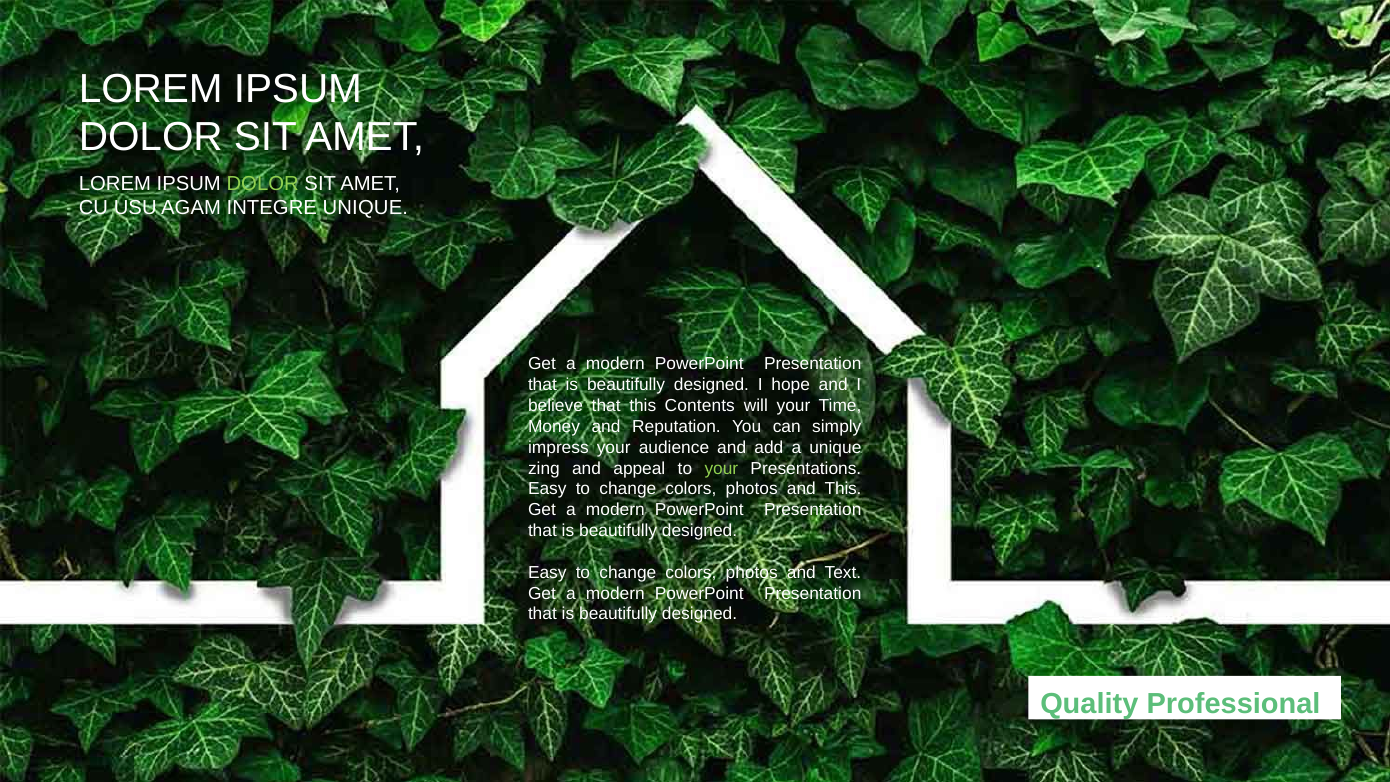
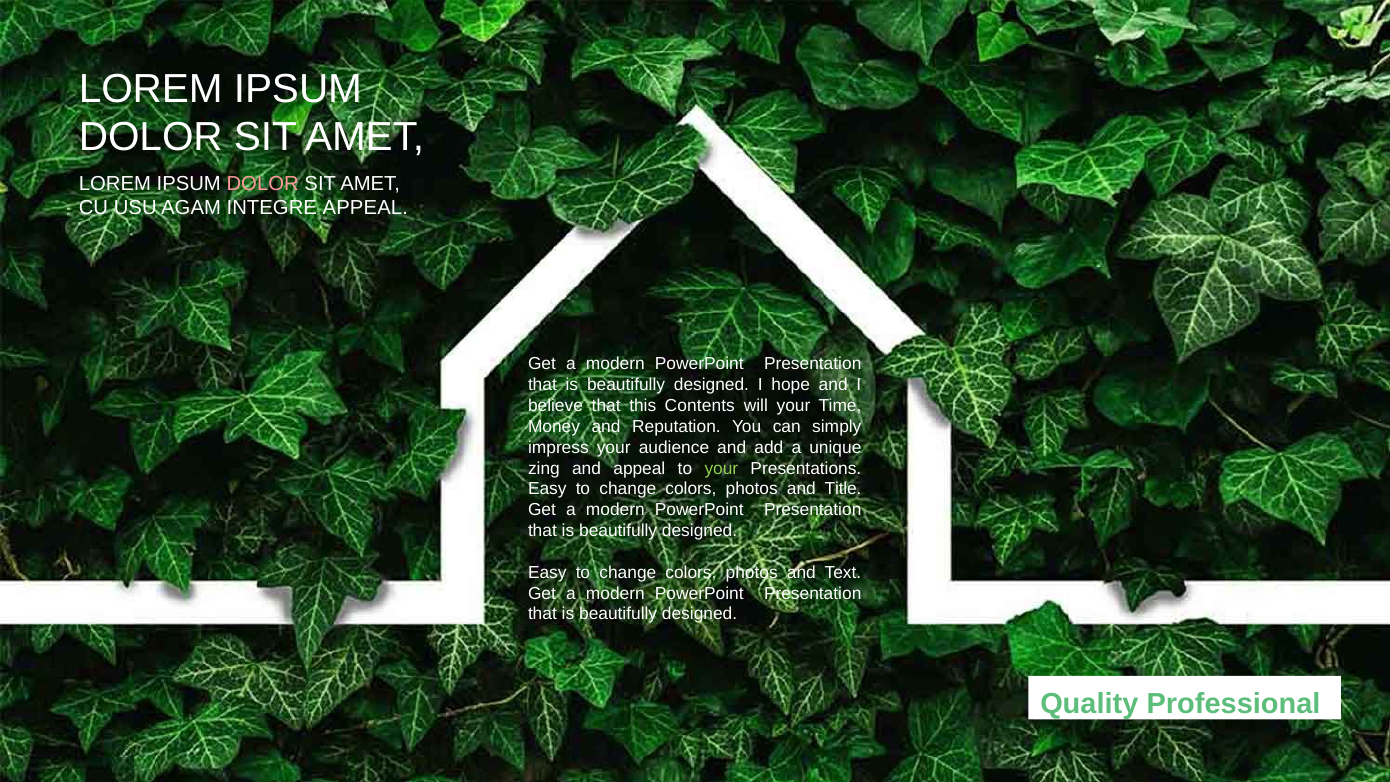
DOLOR colour: light green -> pink (263, 184)
INTEGRE UNIQUE: UNIQUE -> APPEAL (365, 208)
and This: This -> Title (843, 489)
